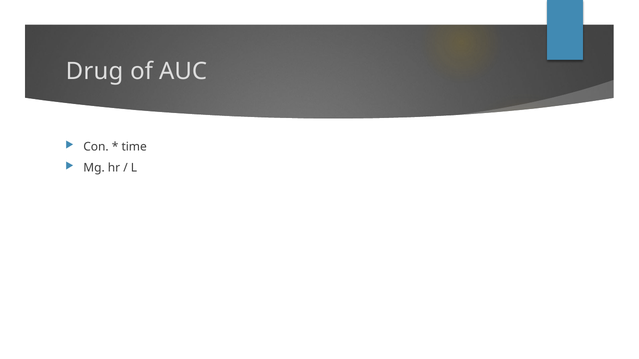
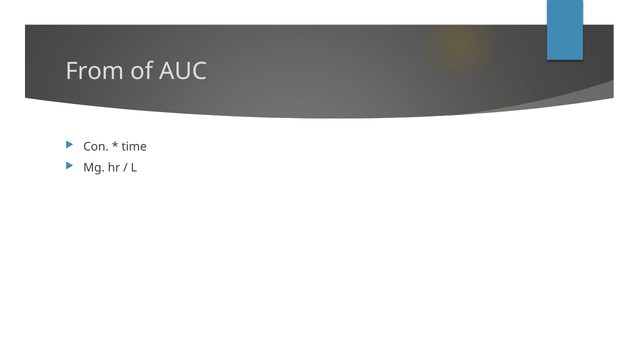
Drug: Drug -> From (95, 71)
